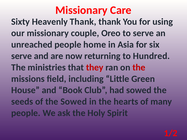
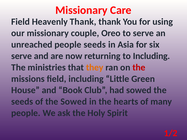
Sixty: Sixty -> Field (21, 22)
people home: home -> seeds (95, 45)
to Hundred: Hundred -> Including (151, 56)
they colour: red -> orange (95, 68)
